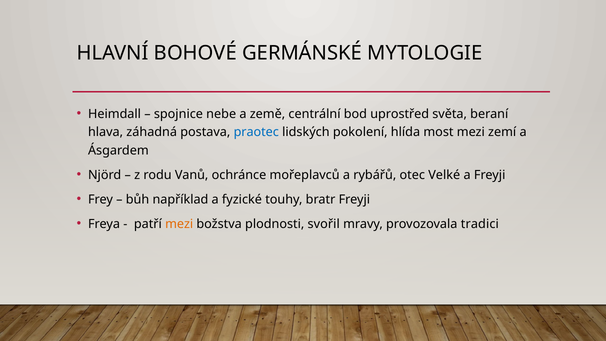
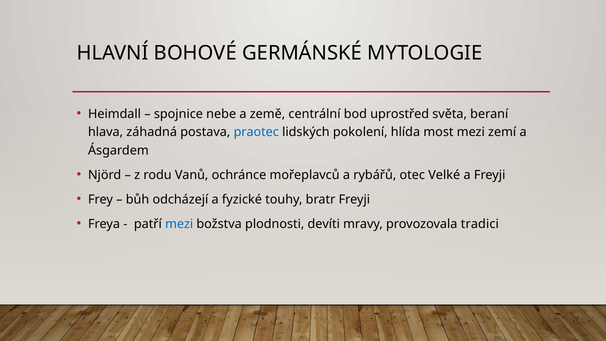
například: například -> odcházejí (180, 199)
mezi colour: orange -> blue (179, 224)
svořil: svořil -> devíti (324, 224)
